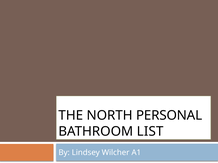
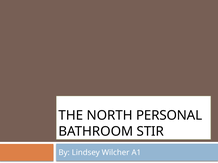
LIST: LIST -> STIR (150, 132)
